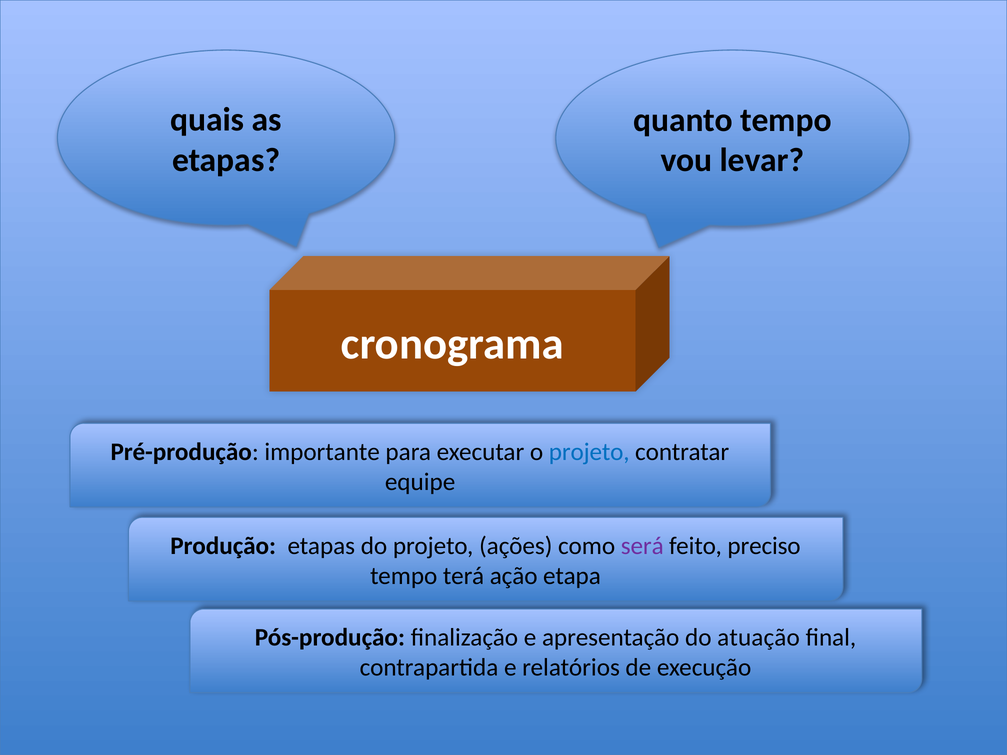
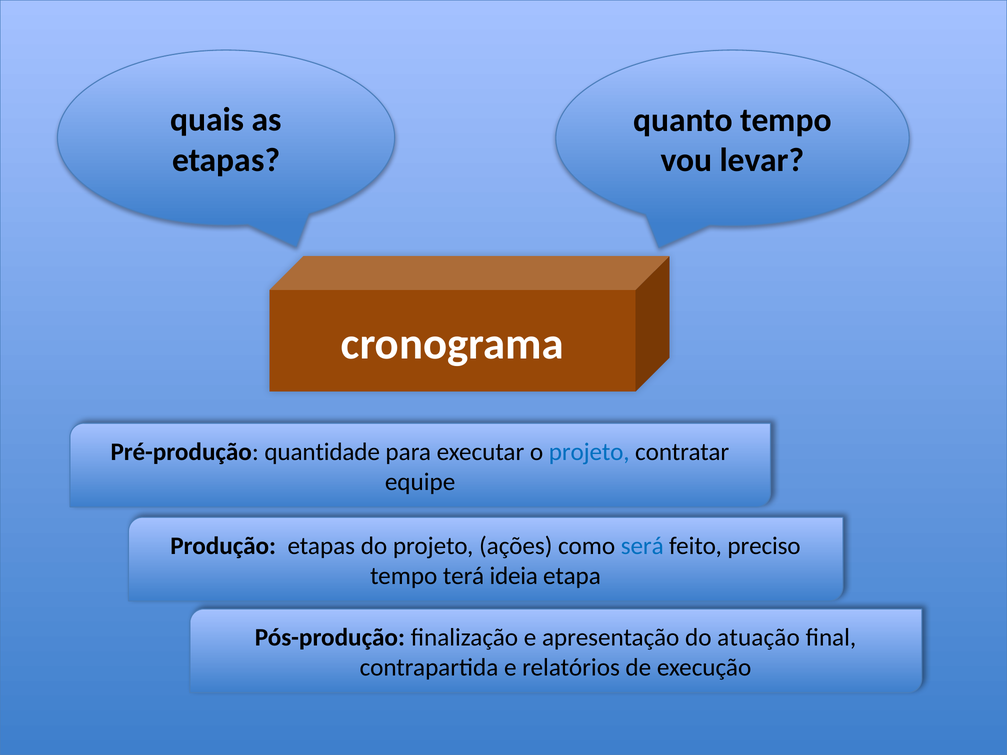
importante: importante -> quantidade (322, 452)
será colour: purple -> blue (642, 546)
ação: ação -> ideia (514, 576)
